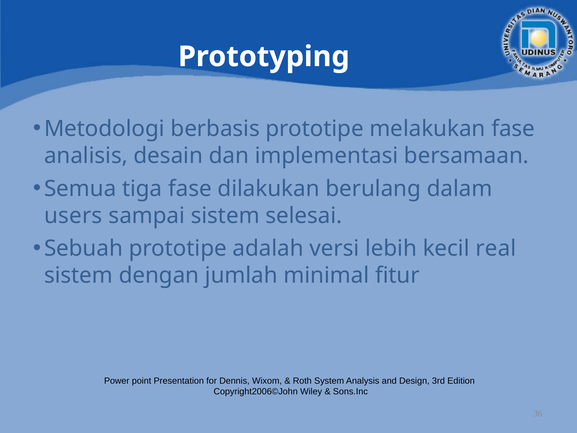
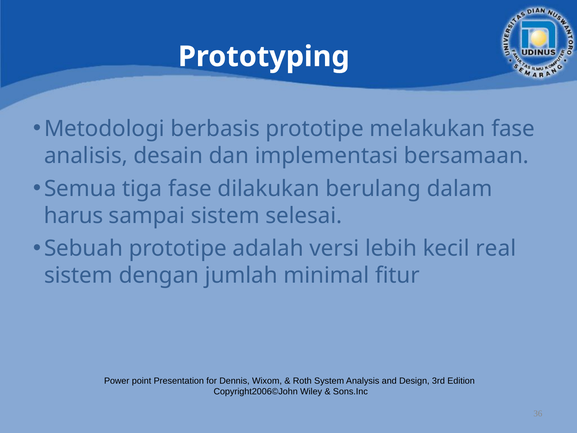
users: users -> harus (74, 215)
